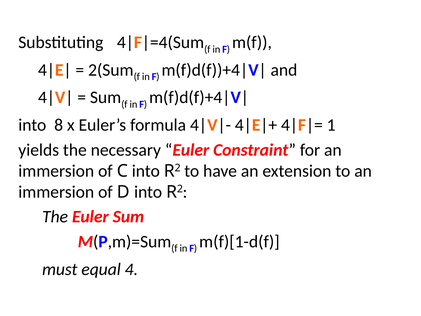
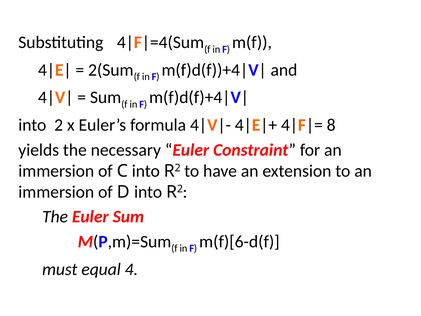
8: 8 -> 2 (59, 125)
1: 1 -> 8 (331, 125)
m(f)[1-d(f: m(f)[1-d(f -> m(f)[6-d(f (239, 241)
